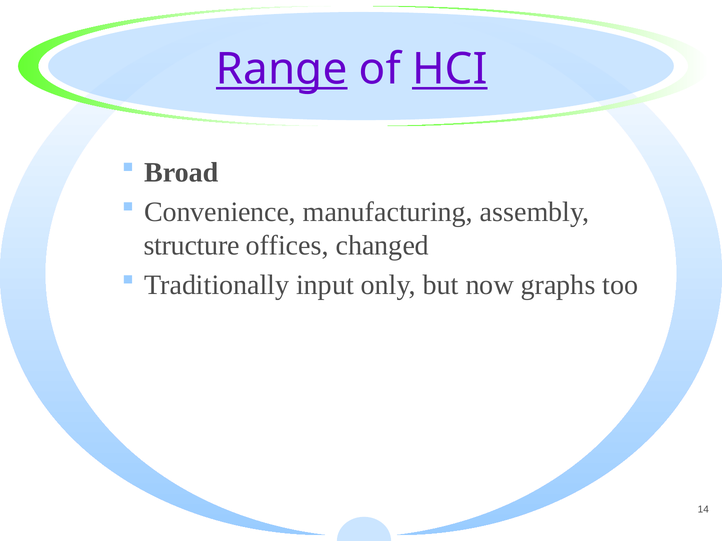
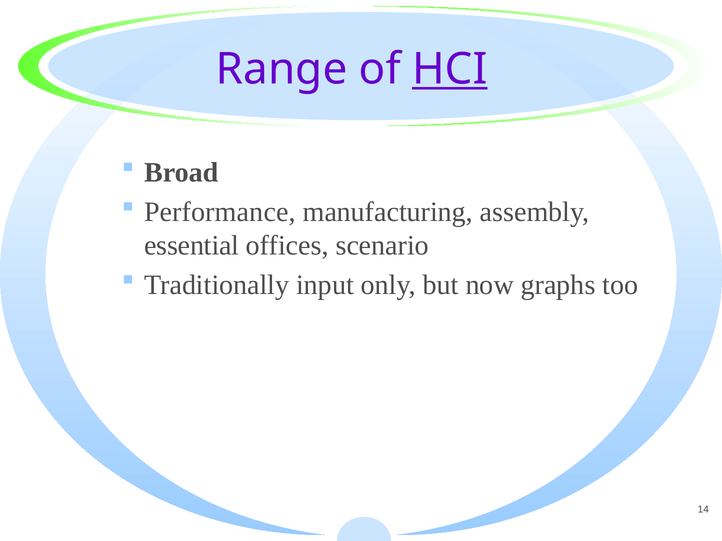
Range underline: present -> none (282, 69)
Convenience: Convenience -> Performance (220, 212)
structure: structure -> essential (192, 246)
changed: changed -> scenario (382, 246)
